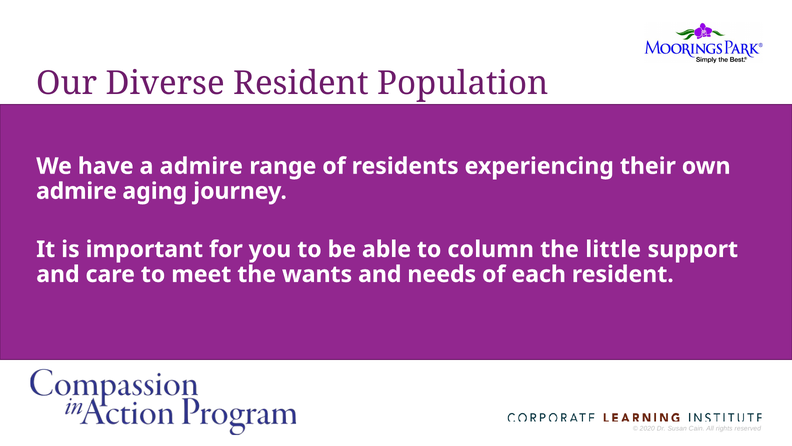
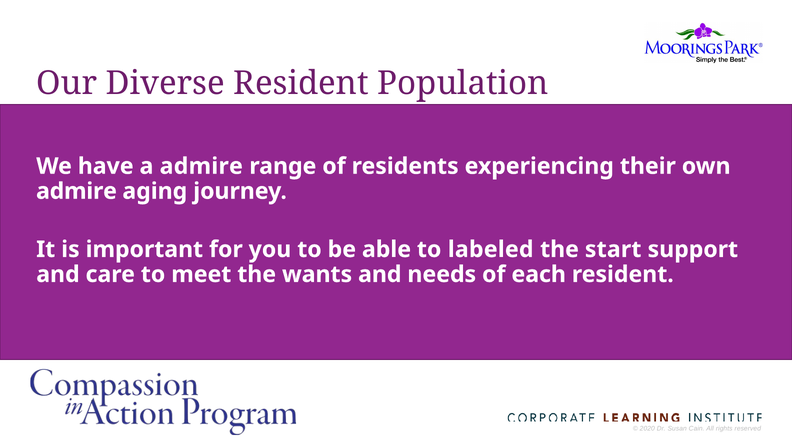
column: column -> labeled (491, 249)
little: little -> start (613, 249)
